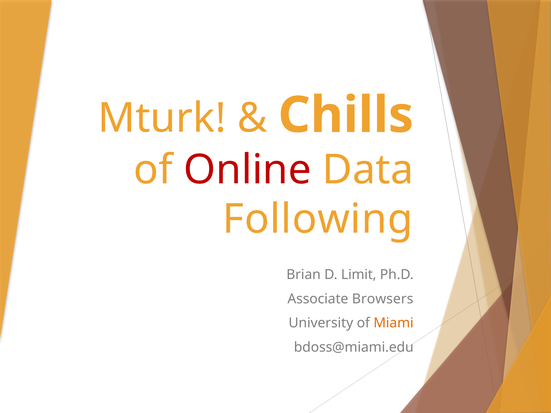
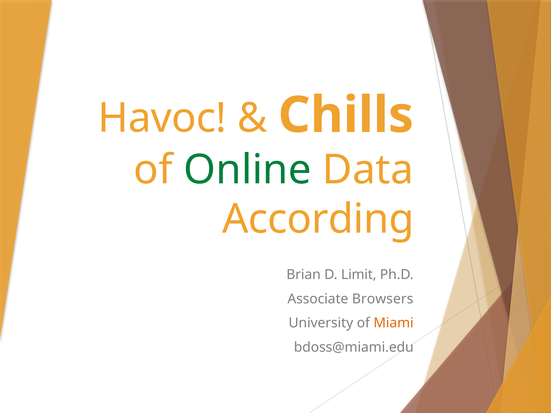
Mturk: Mturk -> Havoc (162, 118)
Online colour: red -> green (248, 170)
Following: Following -> According (318, 219)
